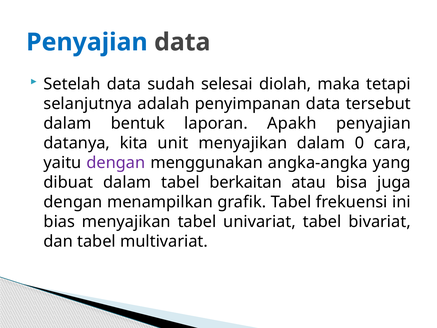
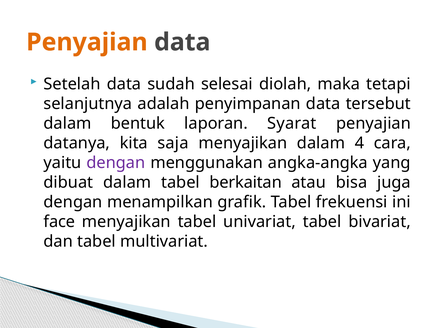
Penyajian colour: blue -> orange (87, 42)
Apakh: Apakh -> Syarat (292, 123)
unit: unit -> saja (173, 143)
0: 0 -> 4 (359, 143)
bias: bias -> face (59, 222)
